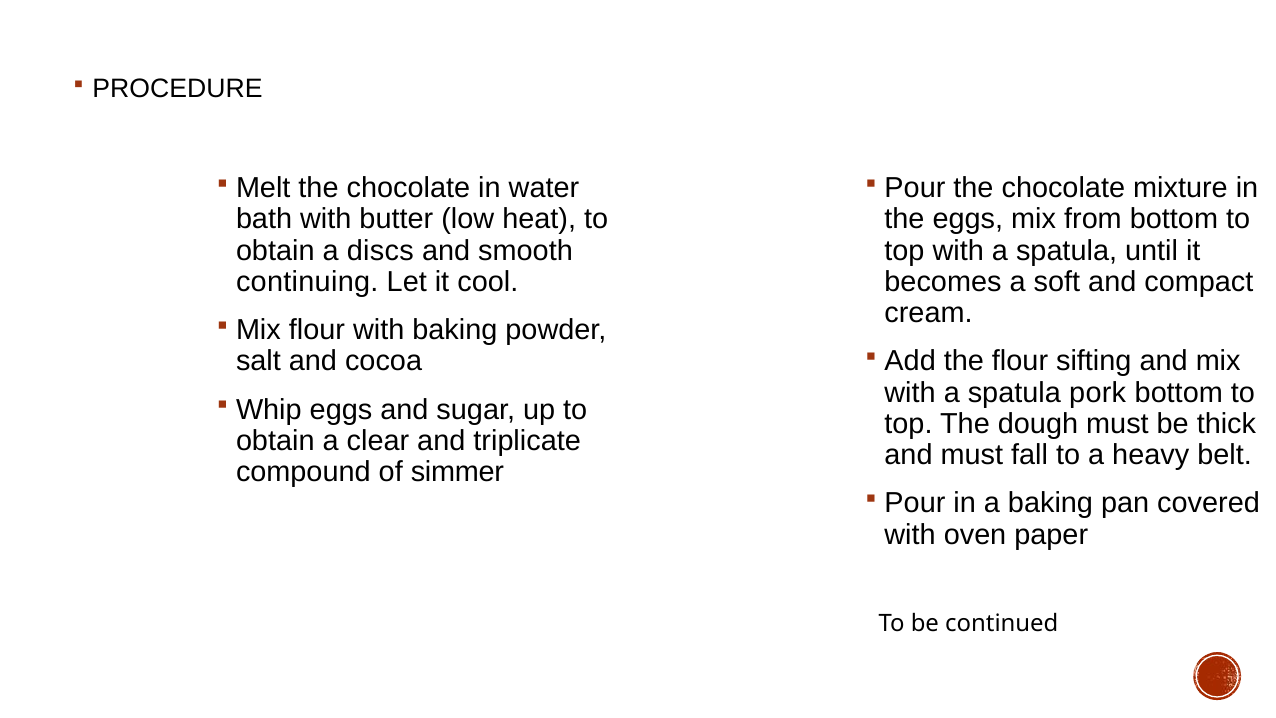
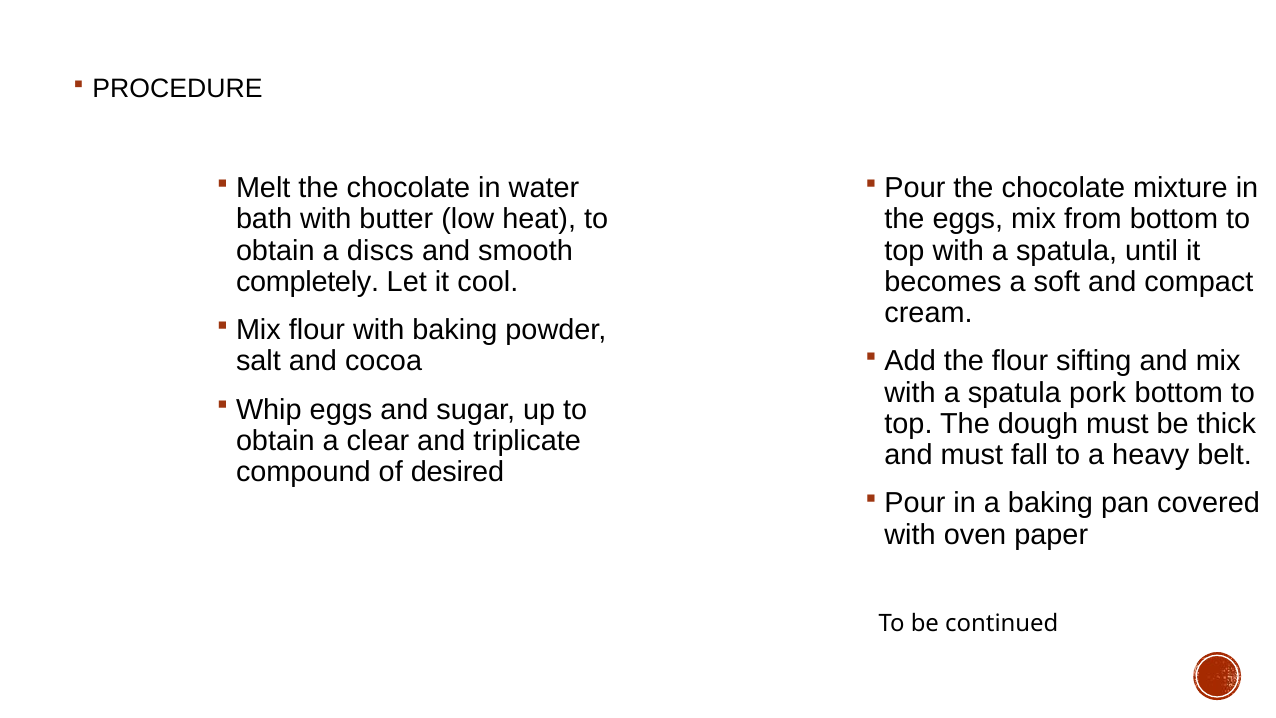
continuing: continuing -> completely (308, 282)
simmer: simmer -> desired (457, 472)
